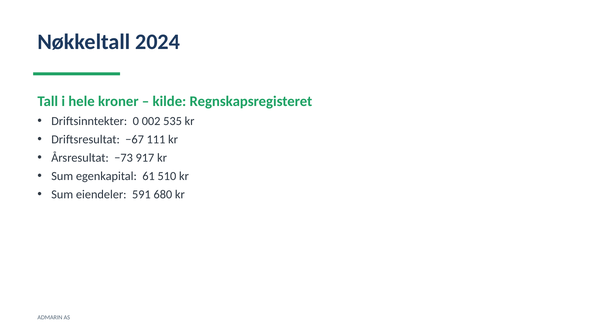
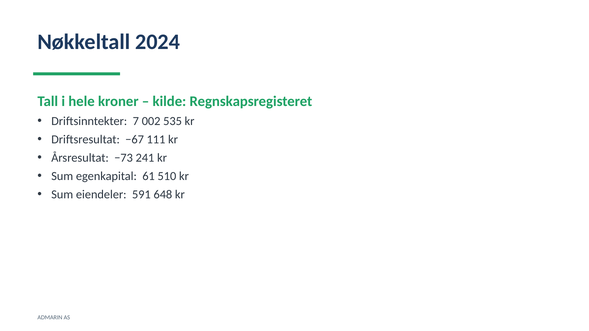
0: 0 -> 7 (136, 121)
917: 917 -> 241 (145, 158)
680: 680 -> 648 (163, 195)
